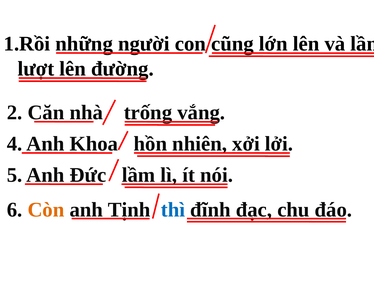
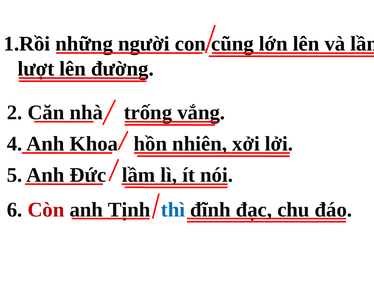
Còn colour: orange -> red (46, 209)
